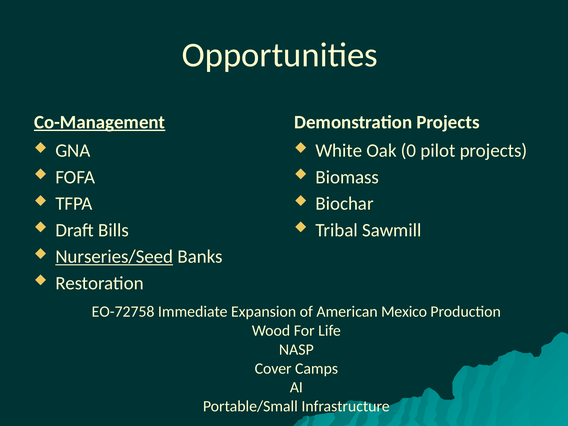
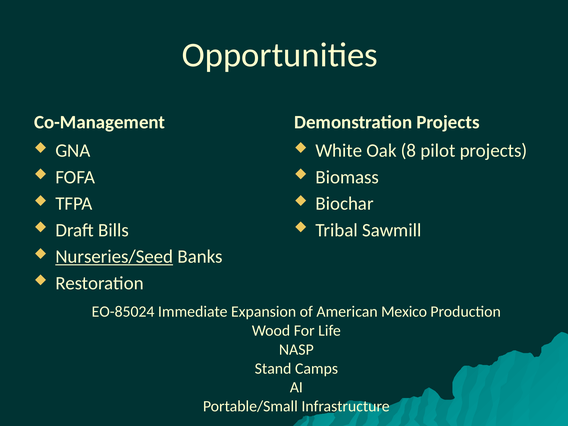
Co-Management underline: present -> none (100, 122)
0: 0 -> 8 (409, 151)
EO-72758: EO-72758 -> EO-85024 (123, 312)
Cover: Cover -> Stand (273, 369)
